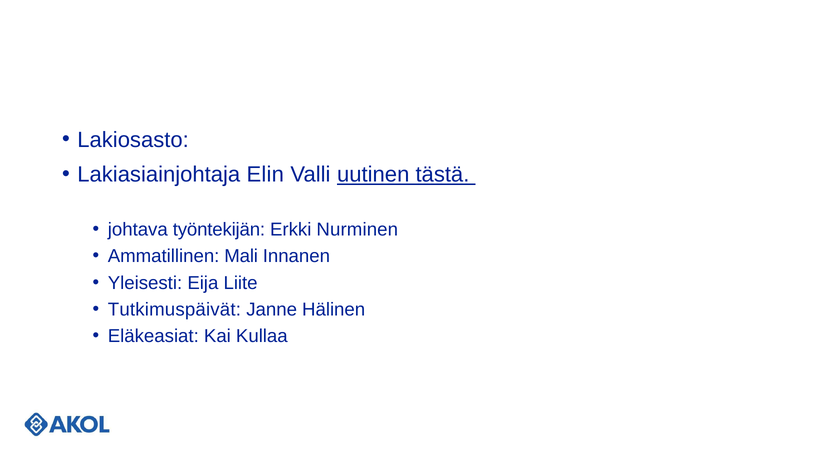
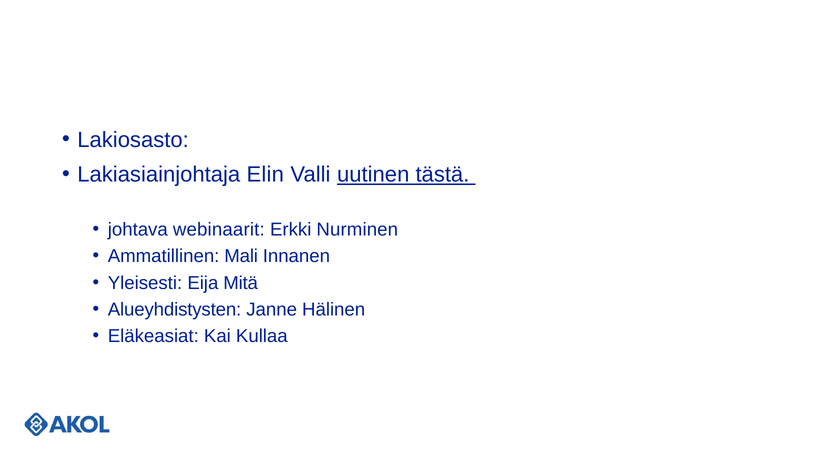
työntekijän: työntekijän -> webinaarit (219, 230)
Liite: Liite -> Mitä (241, 283)
Tutkimuspäivät: Tutkimuspäivät -> Alueyhdistysten (175, 309)
